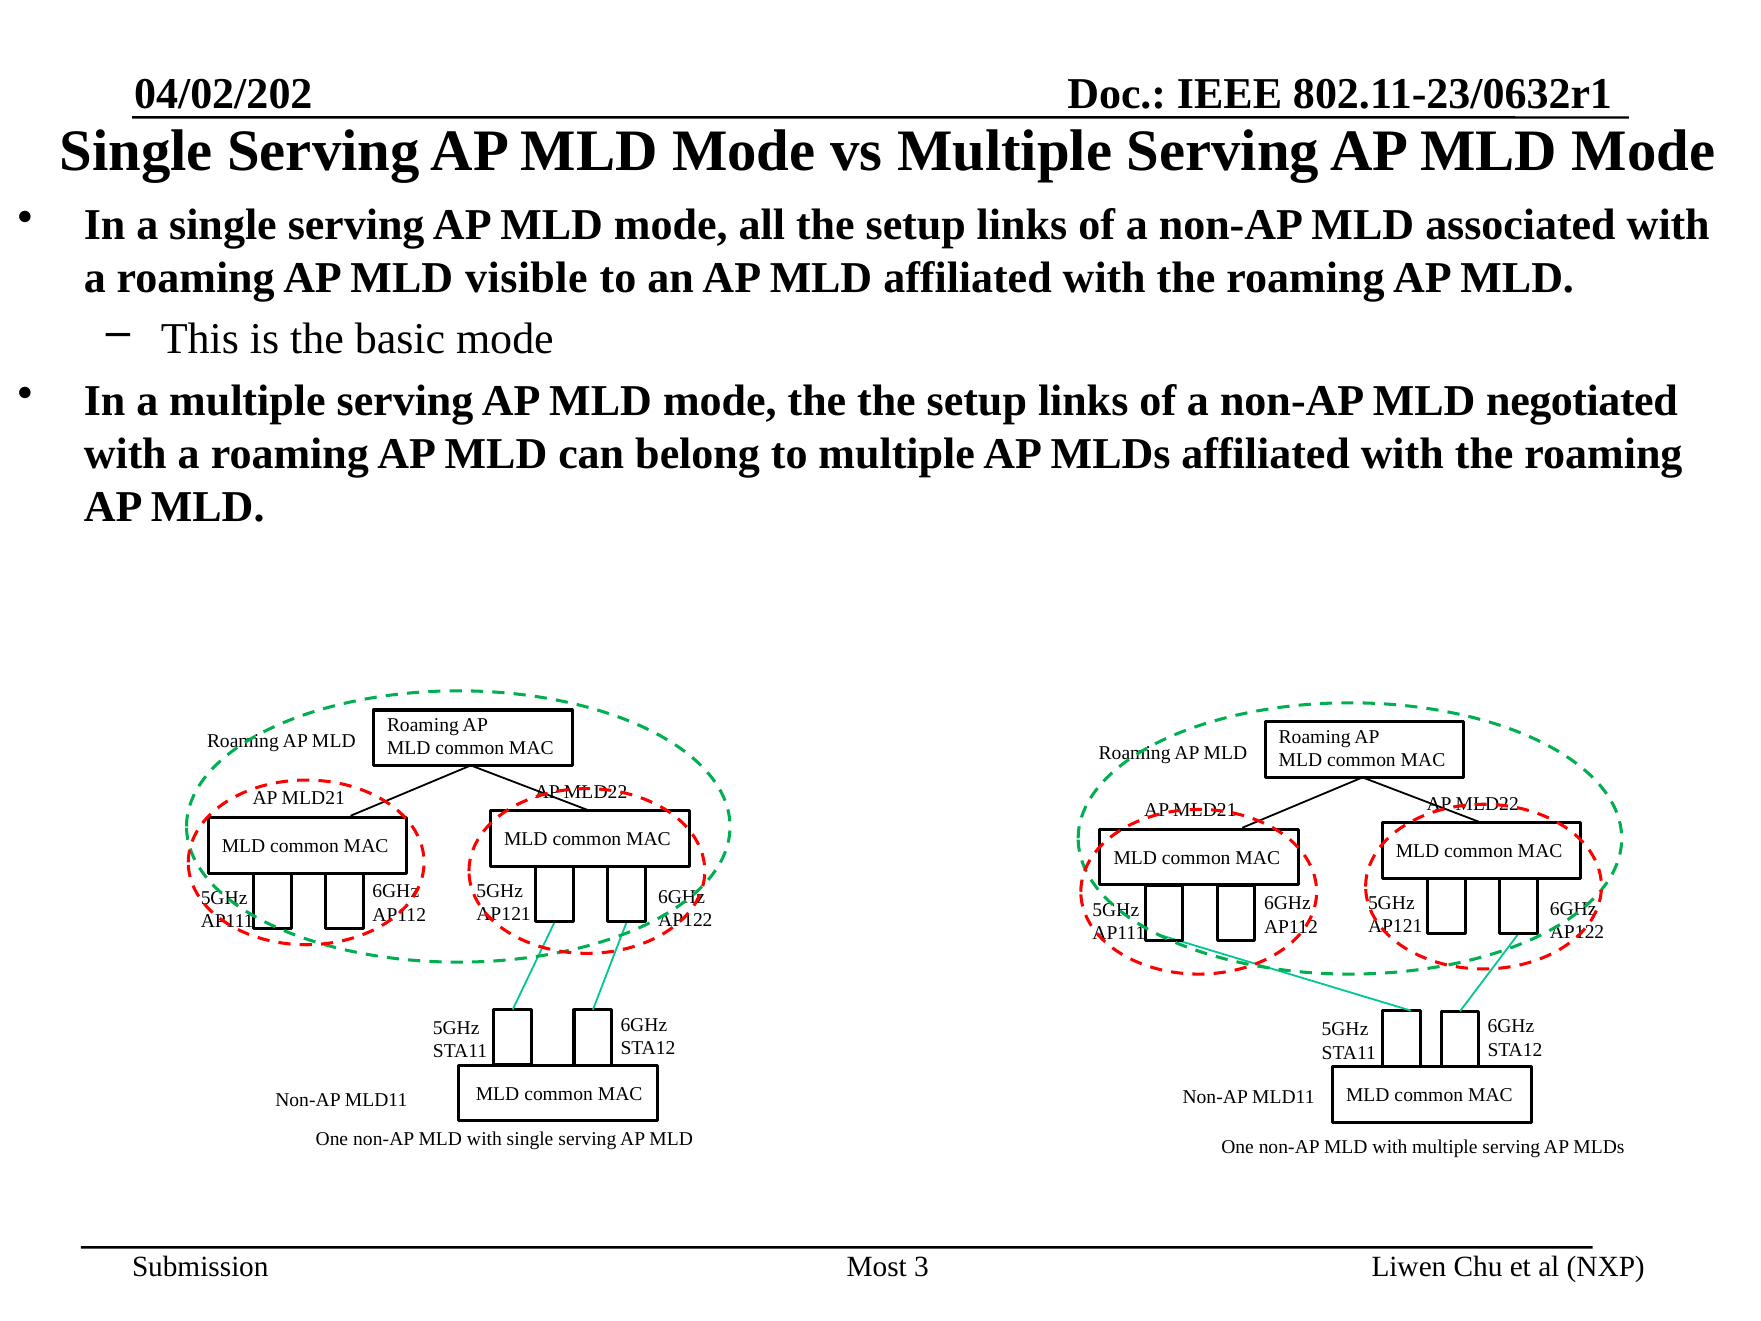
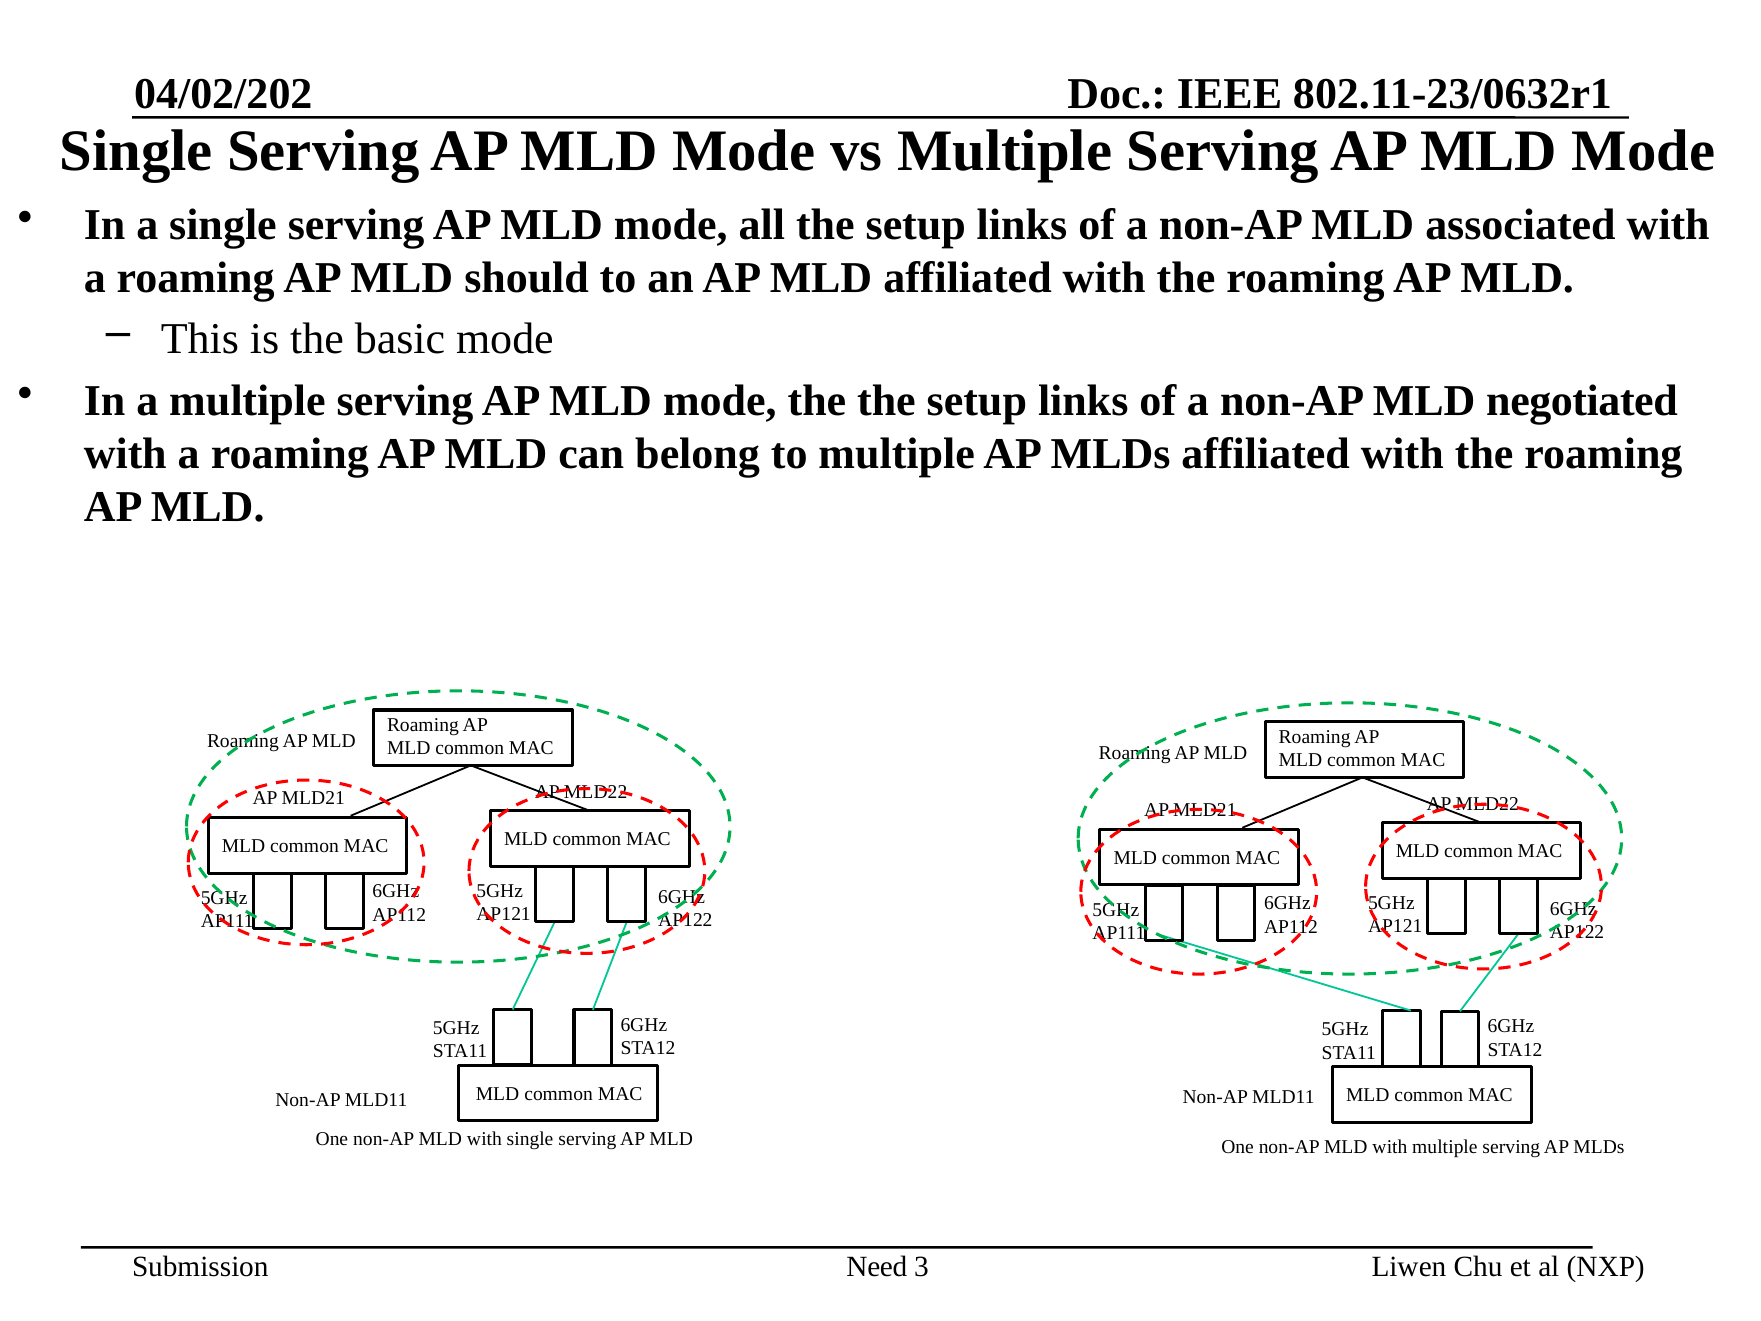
visible: visible -> should (527, 278)
Most: Most -> Need (877, 1267)
